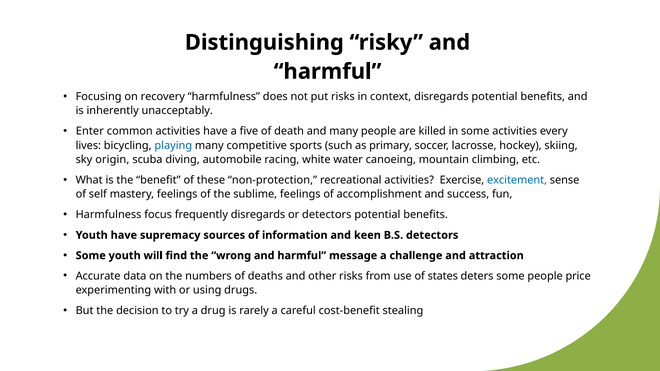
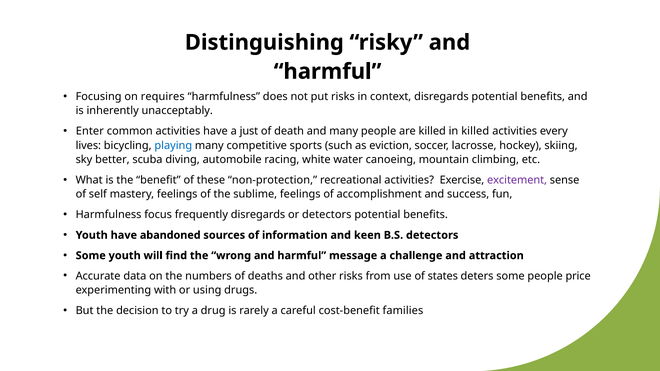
recovery: recovery -> requires (163, 97)
five: five -> just (249, 131)
in some: some -> killed (475, 131)
primary: primary -> eviction (391, 146)
origin: origin -> better (112, 160)
excitement colour: blue -> purple (517, 180)
supremacy: supremacy -> abandoned (170, 235)
stealing: stealing -> families (403, 311)
